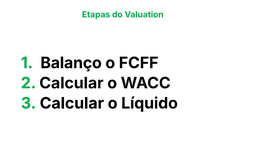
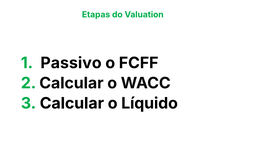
Balanço: Balanço -> Passivo (71, 63)
